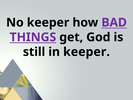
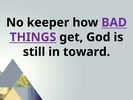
in keeper: keeper -> toward (87, 52)
